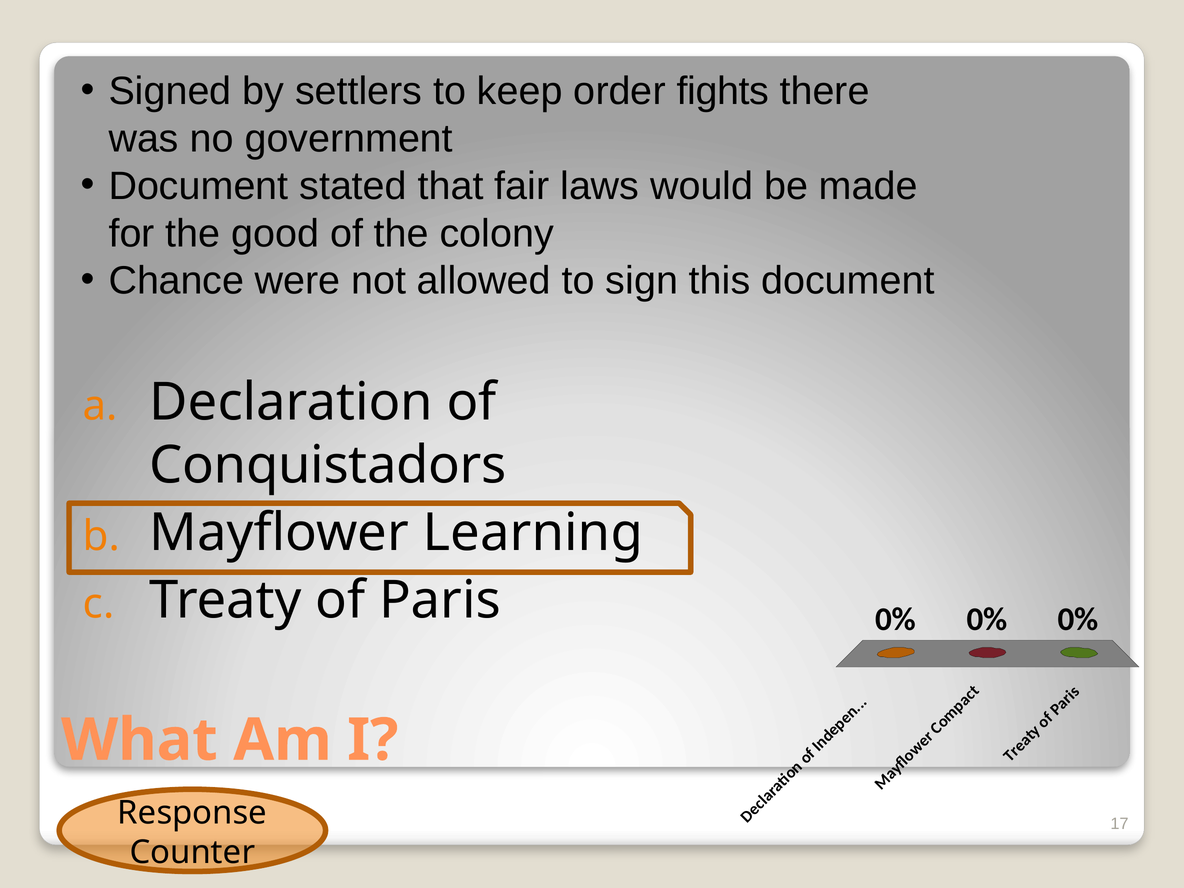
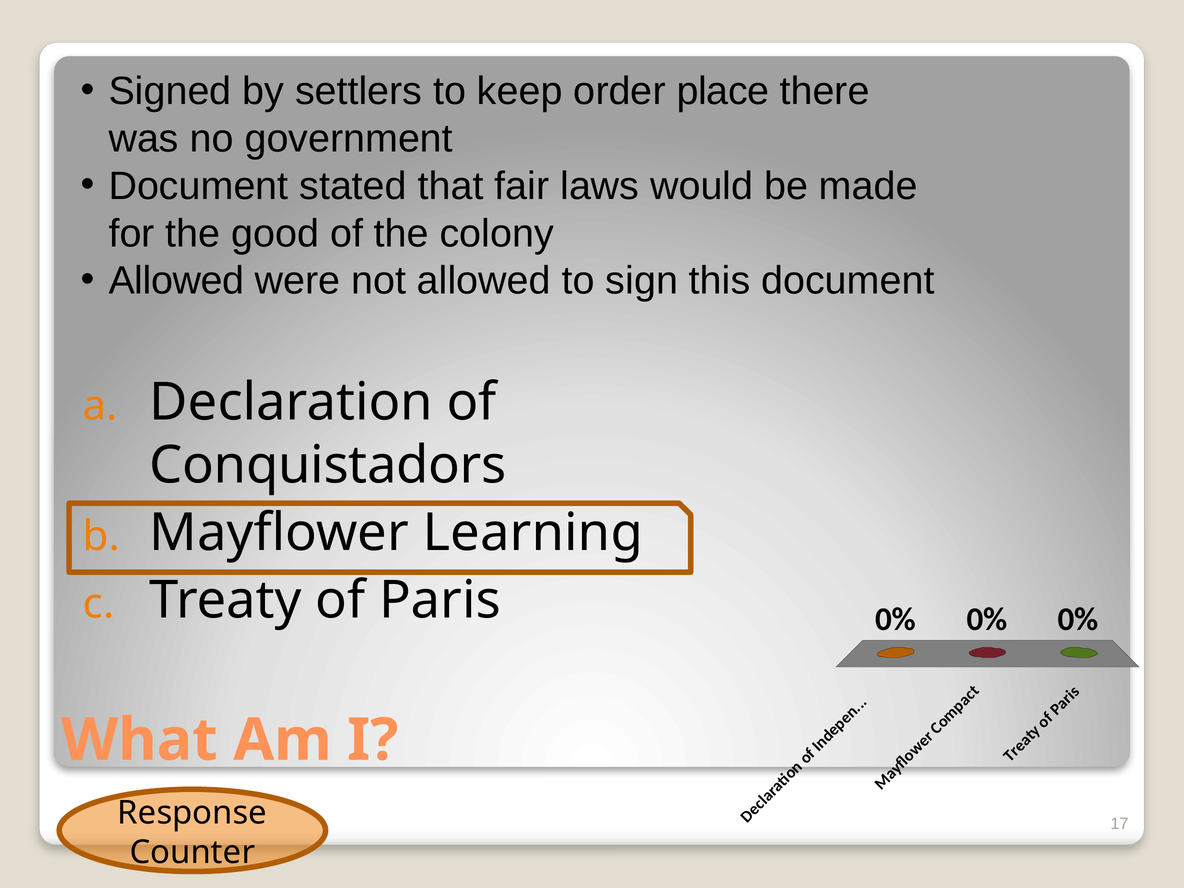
fights: fights -> place (723, 91)
Chance: Chance -> Allowed (176, 281)
